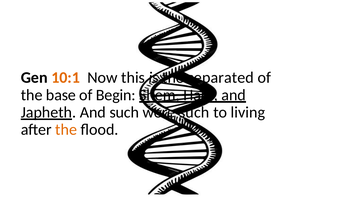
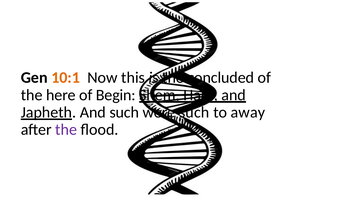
separated: separated -> concluded (221, 78)
base: base -> here (61, 95)
living: living -> away (248, 112)
the colour: orange -> purple (66, 130)
